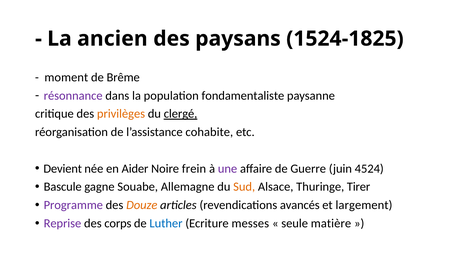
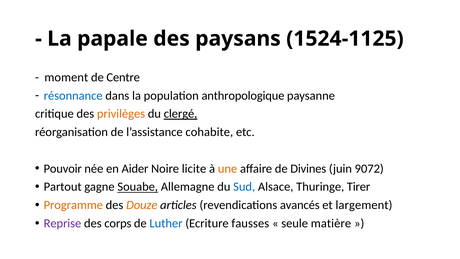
ancien: ancien -> papale (112, 39)
1524-1825: 1524-1825 -> 1524-1125 (345, 39)
Brême: Brême -> Centre (123, 77)
résonnance colour: purple -> blue (73, 95)
fondamentaliste: fondamentaliste -> anthropologique (243, 95)
Devient: Devient -> Pouvoir (63, 168)
frein: frein -> licite (194, 168)
une colour: purple -> orange (228, 168)
Guerre: Guerre -> Divines (308, 168)
4524: 4524 -> 9072 (369, 168)
Bascule: Bascule -> Partout (63, 187)
Souabe underline: none -> present (138, 187)
Sud colour: orange -> blue (244, 187)
Programme colour: purple -> orange (73, 205)
messes: messes -> fausses (250, 223)
